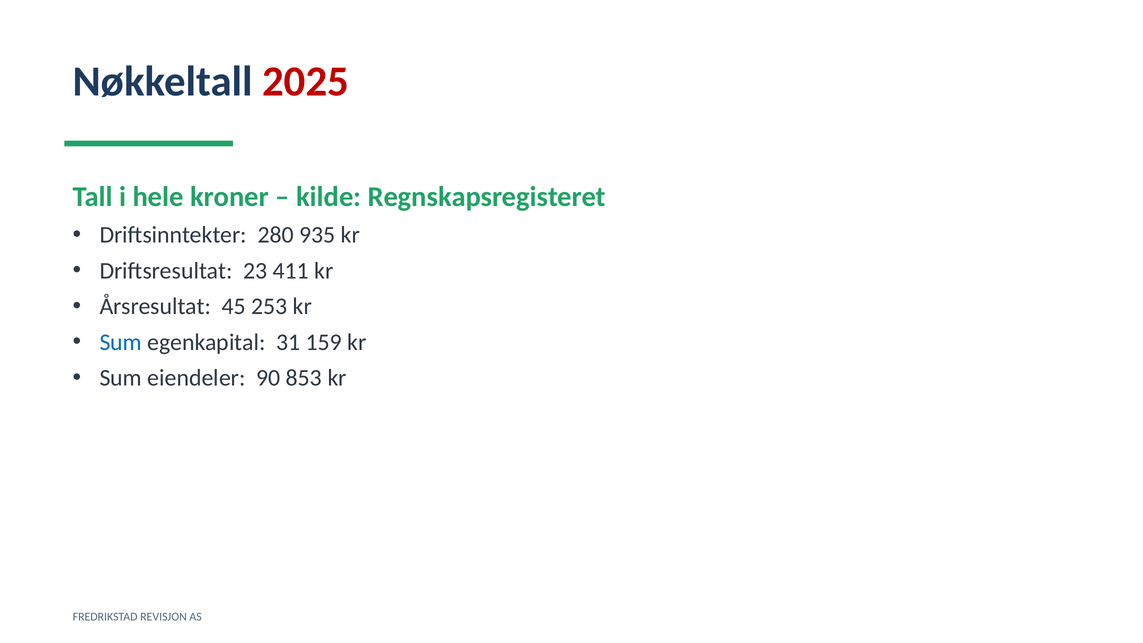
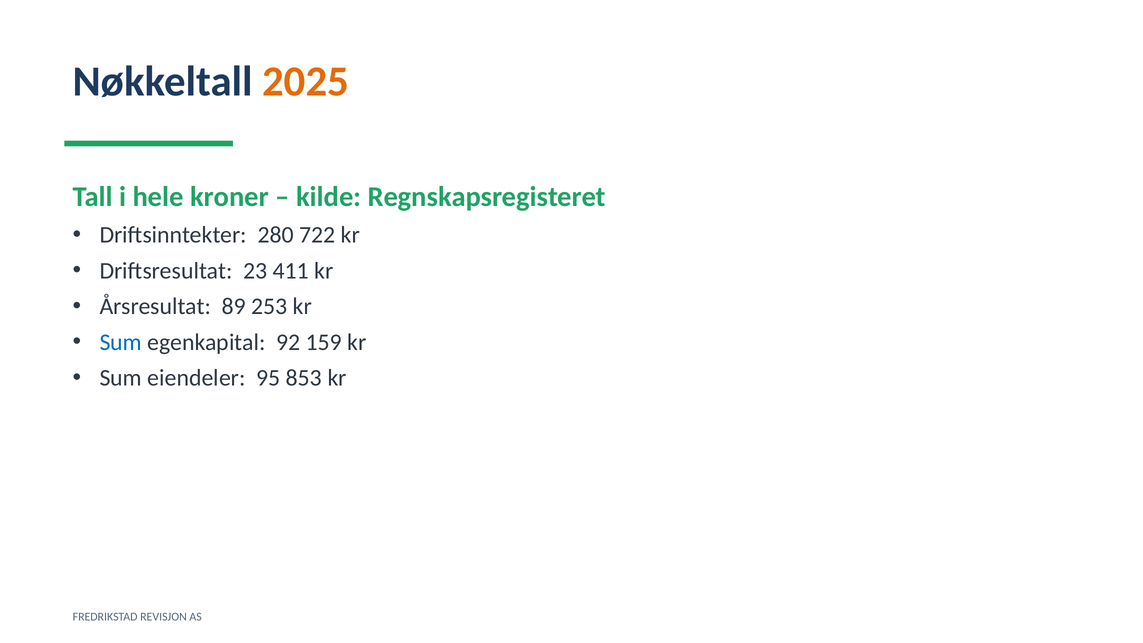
2025 colour: red -> orange (306, 82)
935: 935 -> 722 (317, 235)
45: 45 -> 89 (234, 307)
31: 31 -> 92 (288, 342)
90: 90 -> 95 (268, 378)
